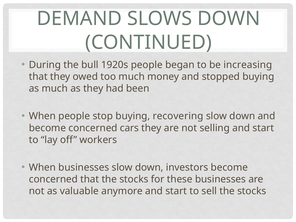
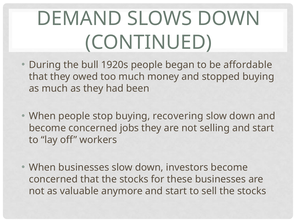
increasing: increasing -> affordable (248, 65)
cars: cars -> jobs (129, 128)
